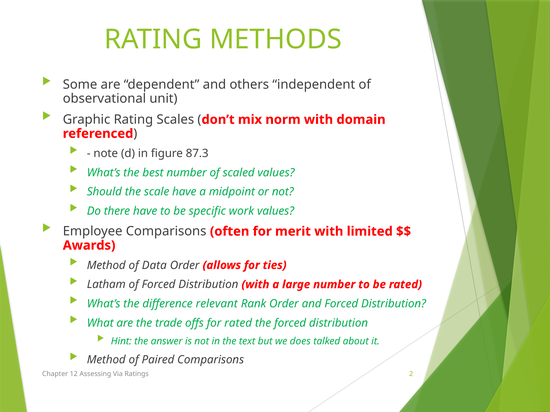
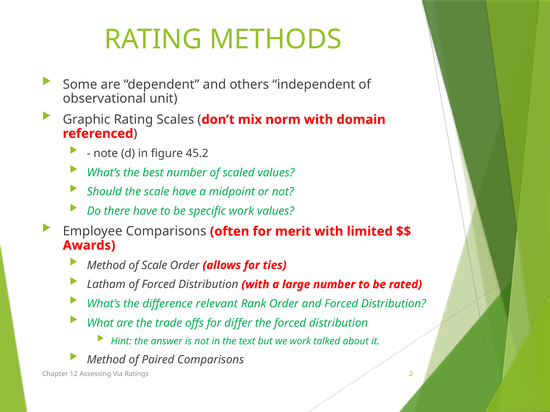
87.3: 87.3 -> 45.2 (197, 154)
of Data: Data -> Scale (154, 266)
for rated: rated -> differ (238, 323)
we does: does -> work (300, 342)
